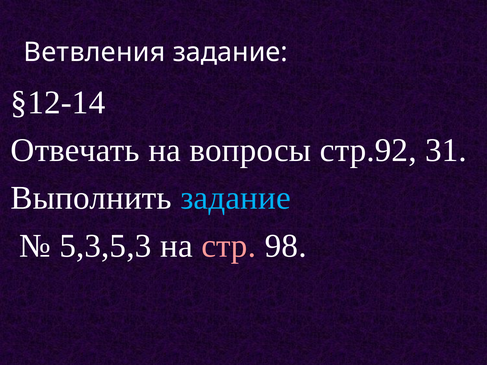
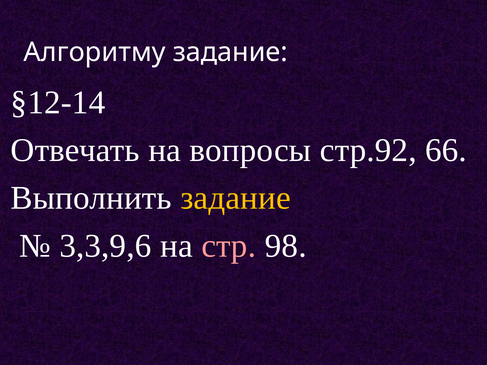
Ветвления: Ветвления -> Алгоритму (95, 52)
31: 31 -> 66 (446, 150)
задание colour: light blue -> yellow (236, 198)
5,3,5,3: 5,3,5,3 -> 3,3,9,6 (105, 246)
